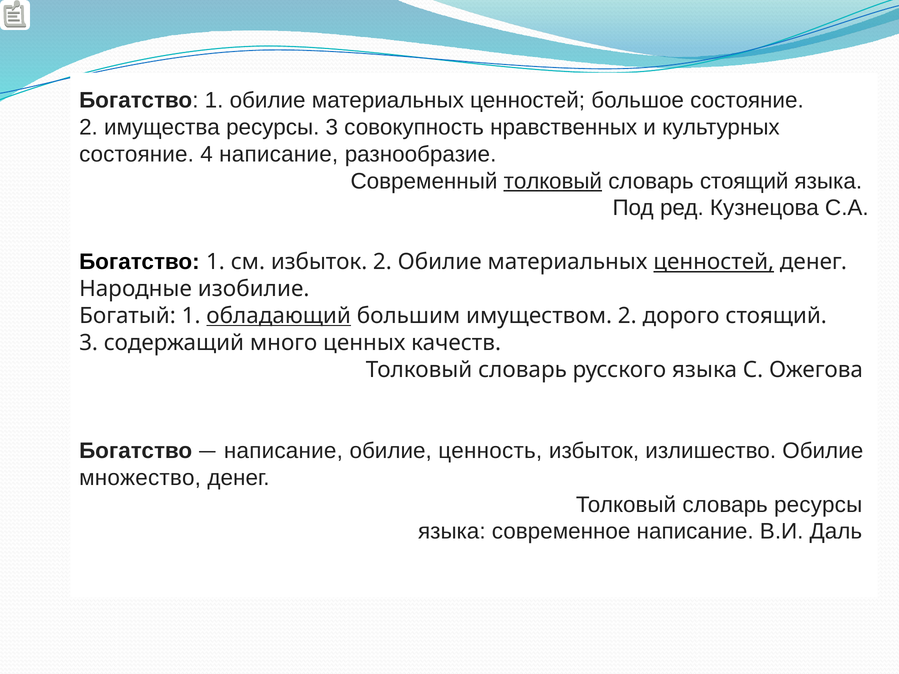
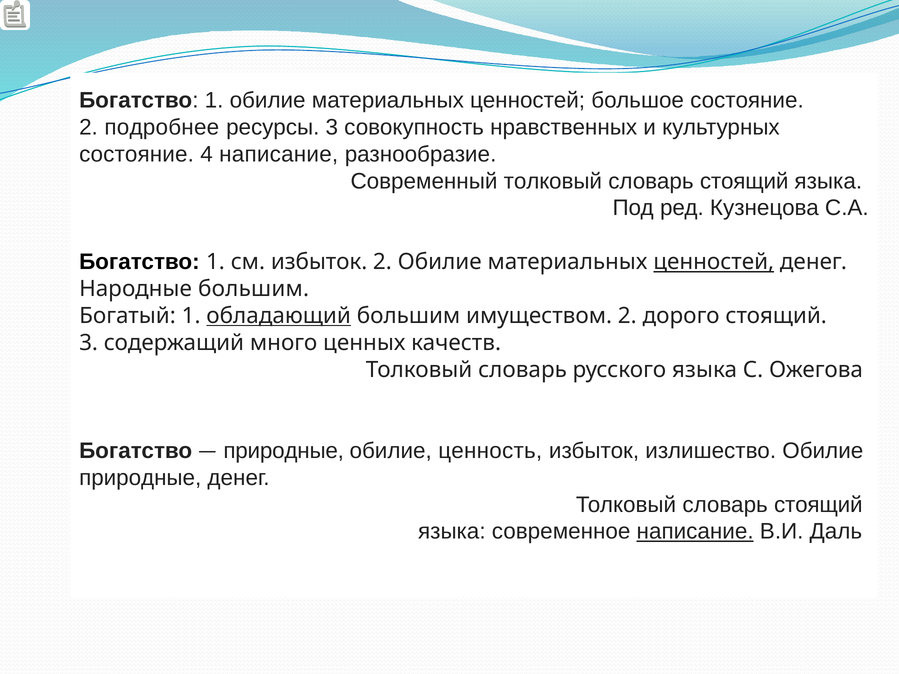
имущества: имущества -> подробнее (162, 127)
толковый underline: present -> none (553, 181)
Народные изобилие: изобилие -> большим (254, 289)
написание: написание -> природные (284, 451)
множество: множество -> природные (140, 478)
ресурсы: ресурсы -> стоящий (818, 505)
написание underline: none -> present (695, 532)
